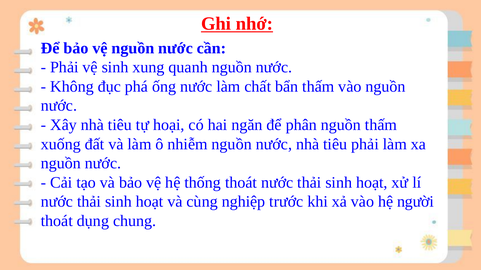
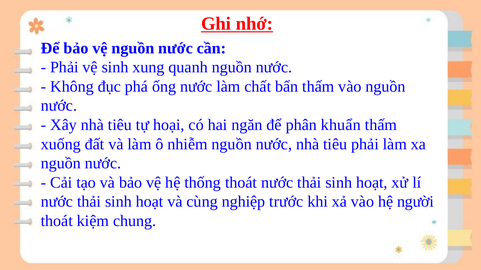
phân nguồn: nguồn -> khuẩn (341, 125)
dụng: dụng -> kiệm (93, 221)
